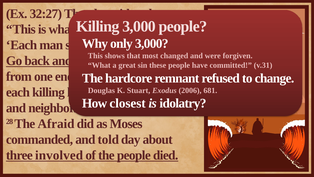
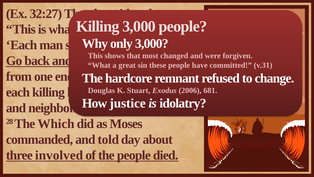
closest: closest -> justice (128, 103)
Afraid: Afraid -> Which (56, 124)
